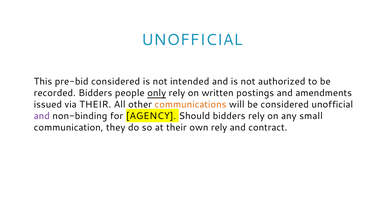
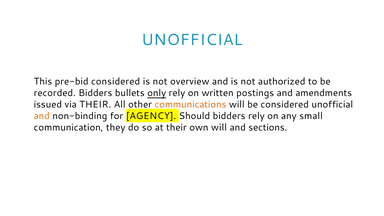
intended: intended -> overview (190, 81)
people: people -> bullets (130, 93)
and colour: purple -> orange (42, 116)
own rely: rely -> will (219, 128)
contract: contract -> sections (268, 128)
